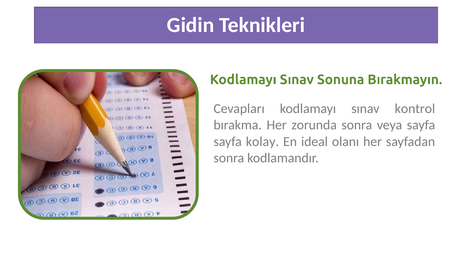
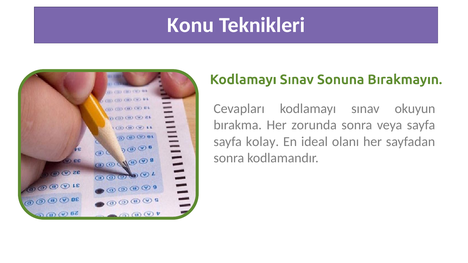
Gidin: Gidin -> Konu (191, 25)
kontrol: kontrol -> okuyun (415, 109)
